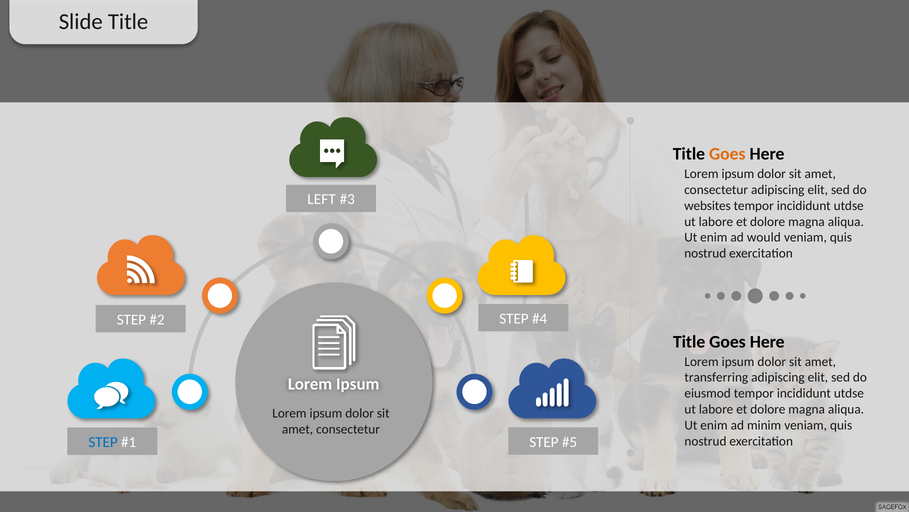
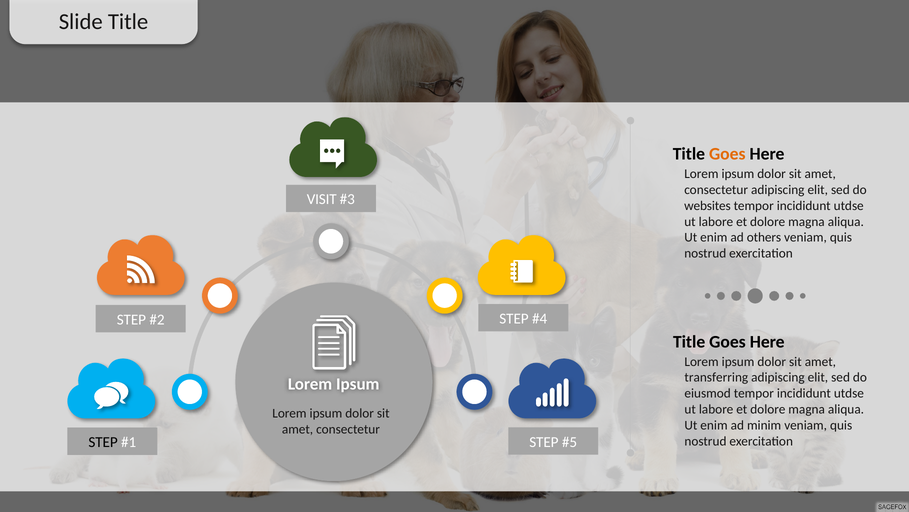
LEFT: LEFT -> VISIT (322, 199)
would: would -> others (764, 237)
STEP colour: blue -> black (103, 442)
